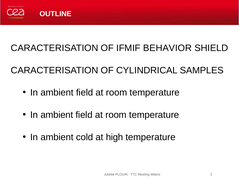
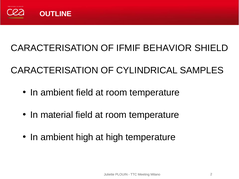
ambient: ambient -> material (57, 115)
ambient cold: cold -> high (85, 137)
